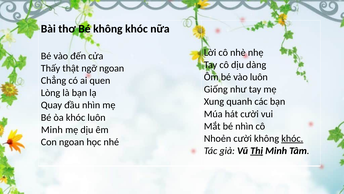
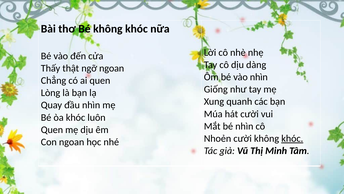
vào luôn: luôn -> nhìn (259, 77)
Minh: Minh -> Quen (52, 129)
Thị underline: present -> none (257, 150)
